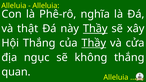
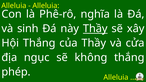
thật: thật -> sinh (28, 29)
Thầy underline: present -> none (94, 43)
quan: quan -> phép (16, 72)
